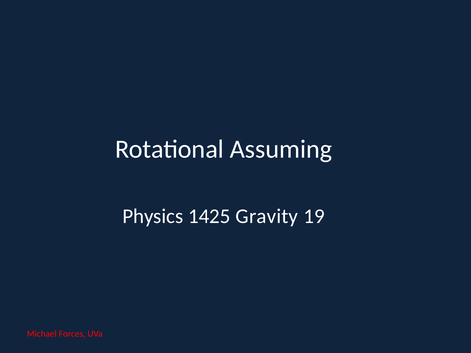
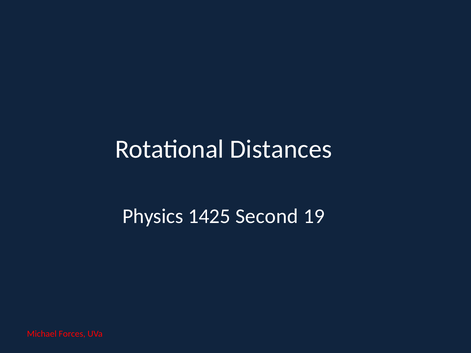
Assuming: Assuming -> Distances (281, 149)
Gravity: Gravity -> Second (267, 217)
